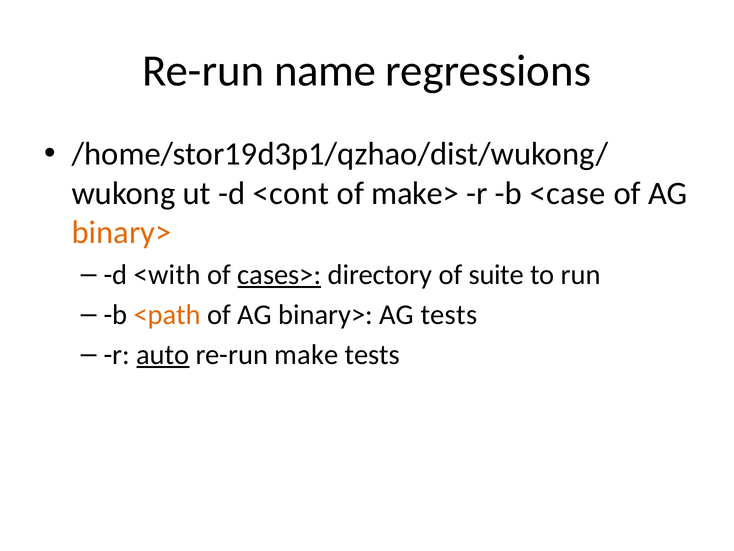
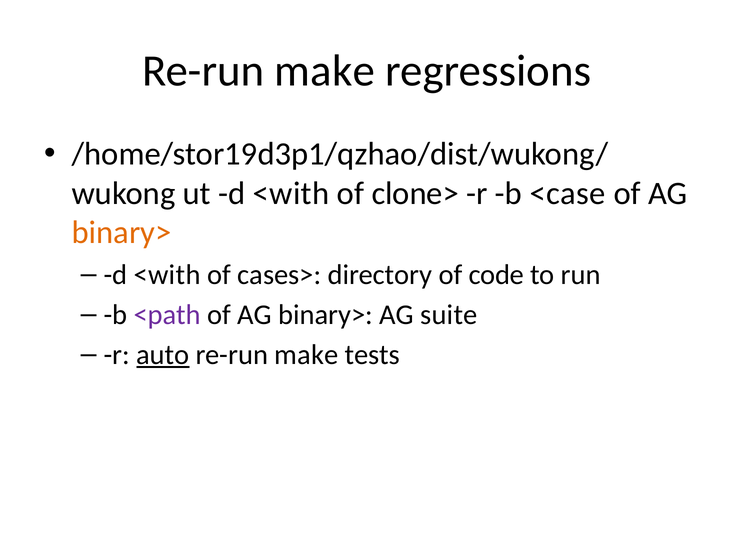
name: name -> make (325, 71)
ut d <cont: <cont -> <with (291, 193)
make>: make> -> clone> (415, 193)
cases> underline: present -> none (279, 274)
suite: suite -> code (496, 274)
<path colour: orange -> purple (167, 314)
AG tests: tests -> suite (449, 314)
